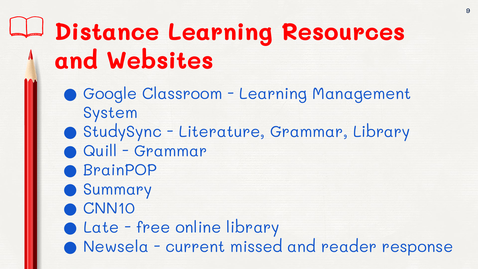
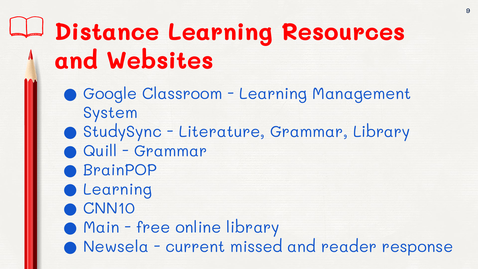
Summary: Summary -> Learning (118, 189)
Late: Late -> Main (101, 228)
